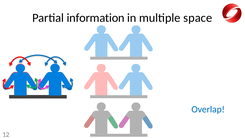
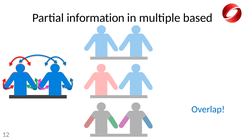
space: space -> based (198, 18)
